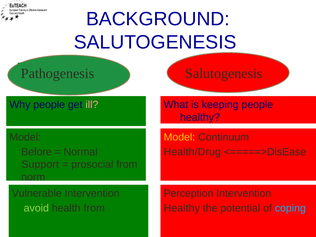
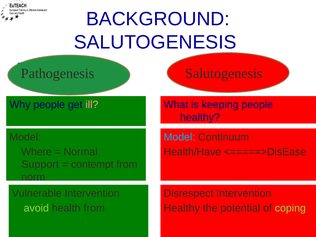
Model colour: yellow -> light blue (179, 137)
Before: Before -> Where (36, 152)
Health/Drug: Health/Drug -> Health/Have (192, 152)
prosocial: prosocial -> contempt (92, 164)
Perception: Perception -> Disrespect (189, 193)
coping colour: light blue -> light green (290, 208)
